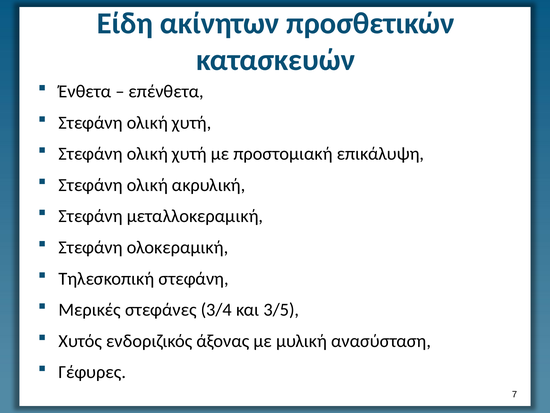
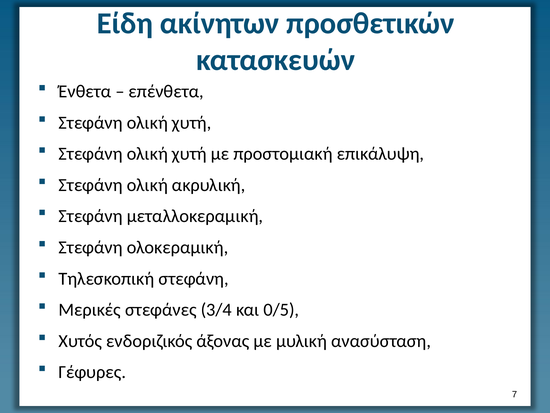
3/5: 3/5 -> 0/5 (281, 309)
